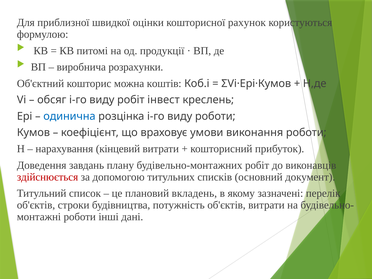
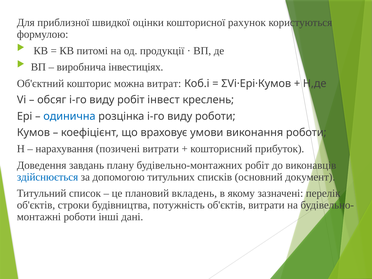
розрахунки: розрахунки -> інвестиціях (136, 67)
коштів: коштів -> витрат (164, 83)
кінцевий: кінцевий -> позичені (118, 149)
здійснюється colour: red -> blue (48, 177)
